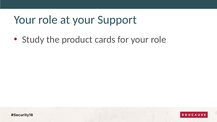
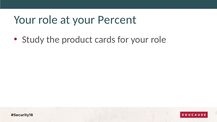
Support: Support -> Percent (117, 20)
